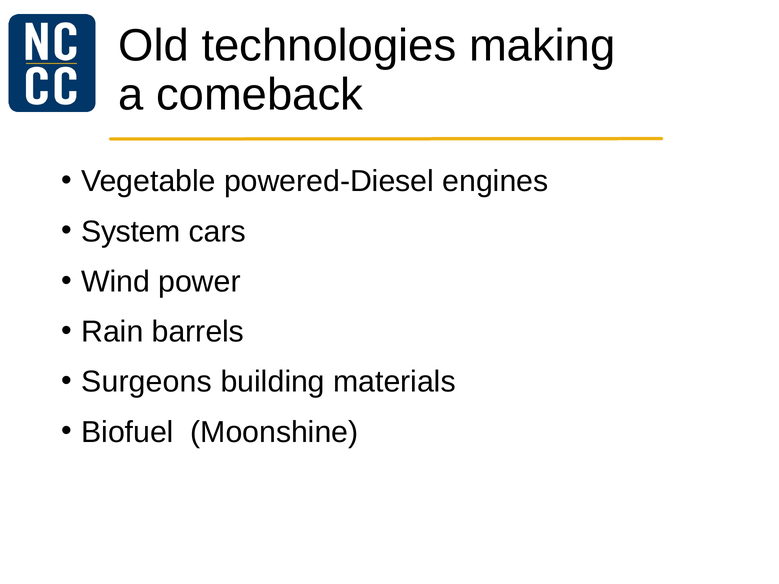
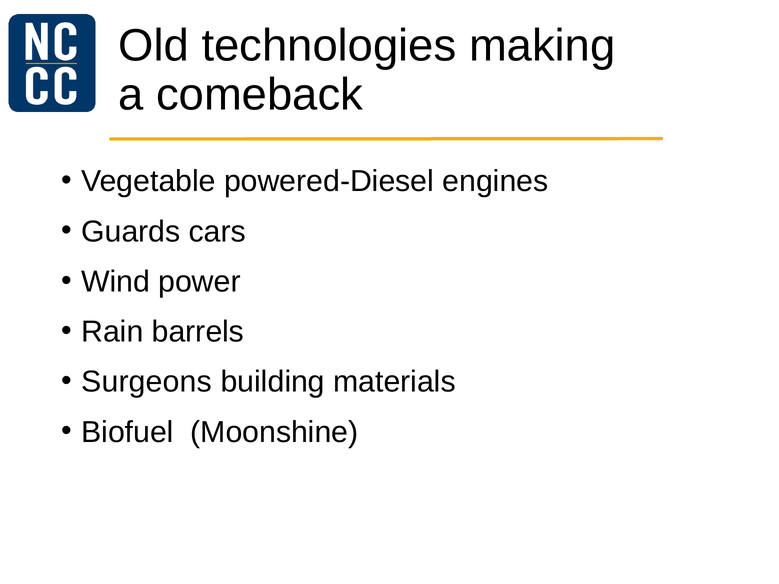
System: System -> Guards (131, 232)
